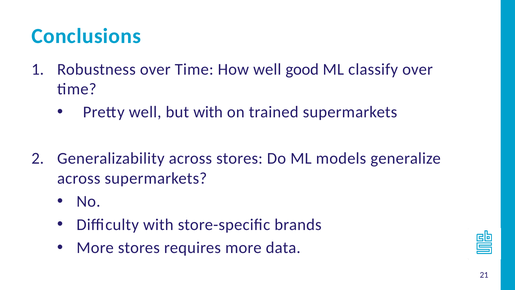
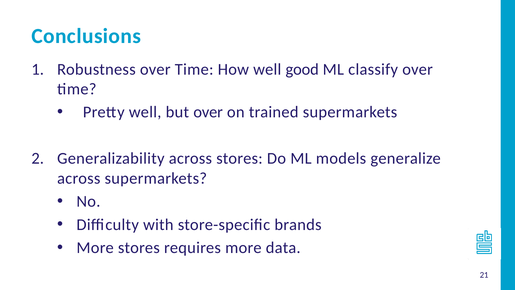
but with: with -> over (208, 112)
